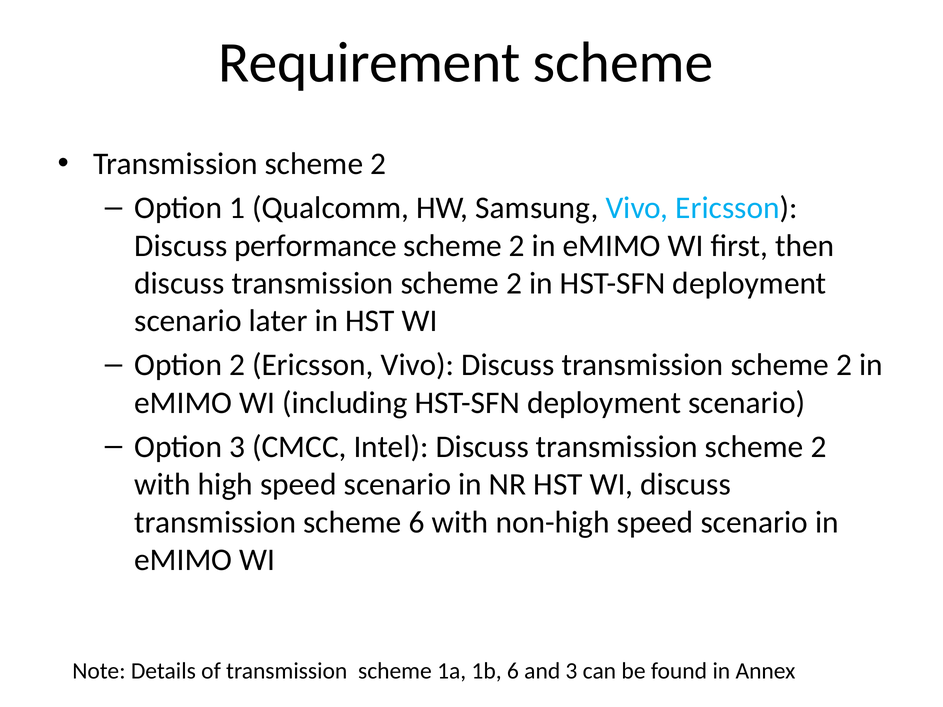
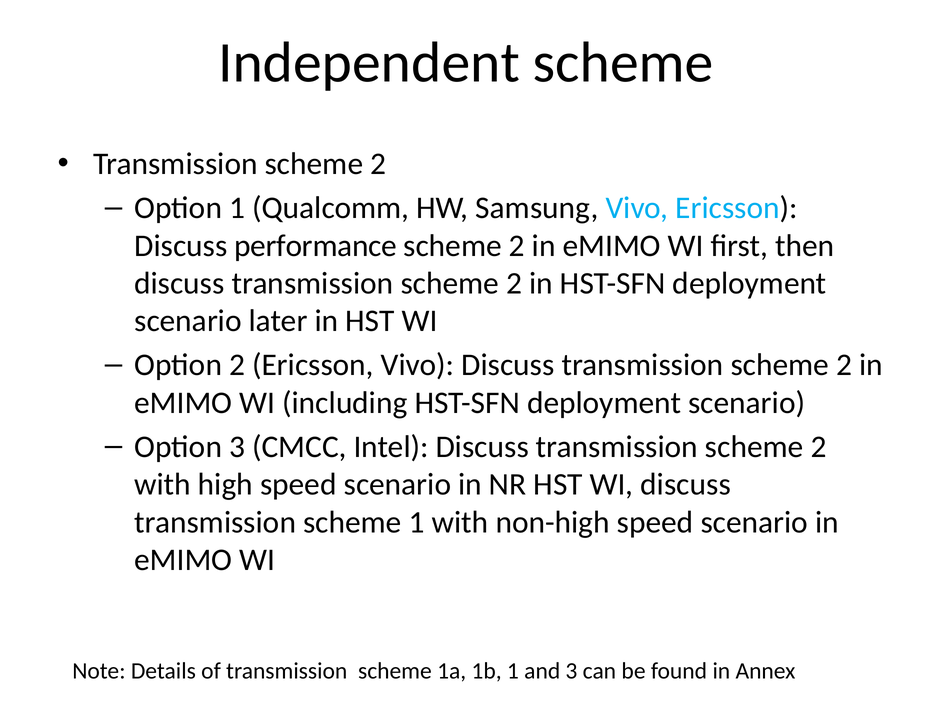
Requirement: Requirement -> Independent (369, 63)
scheme 6: 6 -> 1 (417, 522)
1b 6: 6 -> 1 (513, 671)
